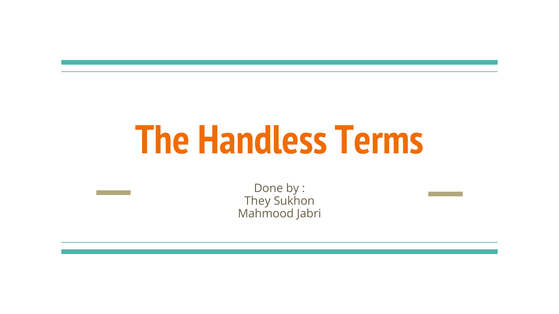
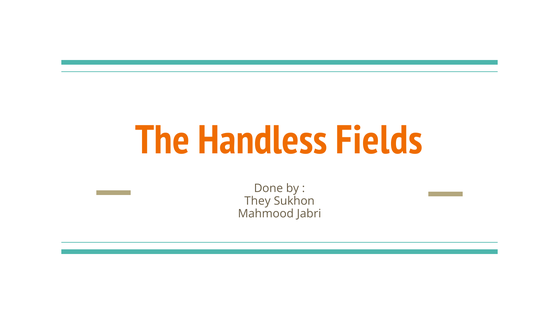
Terms: Terms -> Fields (379, 140)
